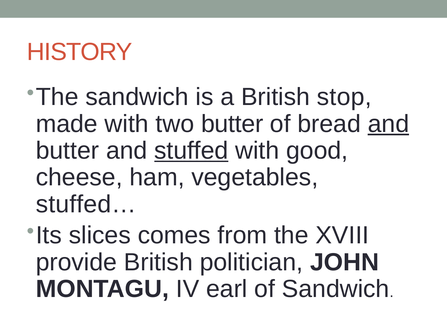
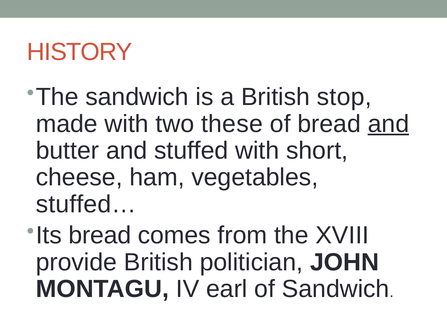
two butter: butter -> these (232, 124)
stuffed underline: present -> none (191, 151)
good: good -> short (317, 151)
Its slices: slices -> bread (100, 236)
